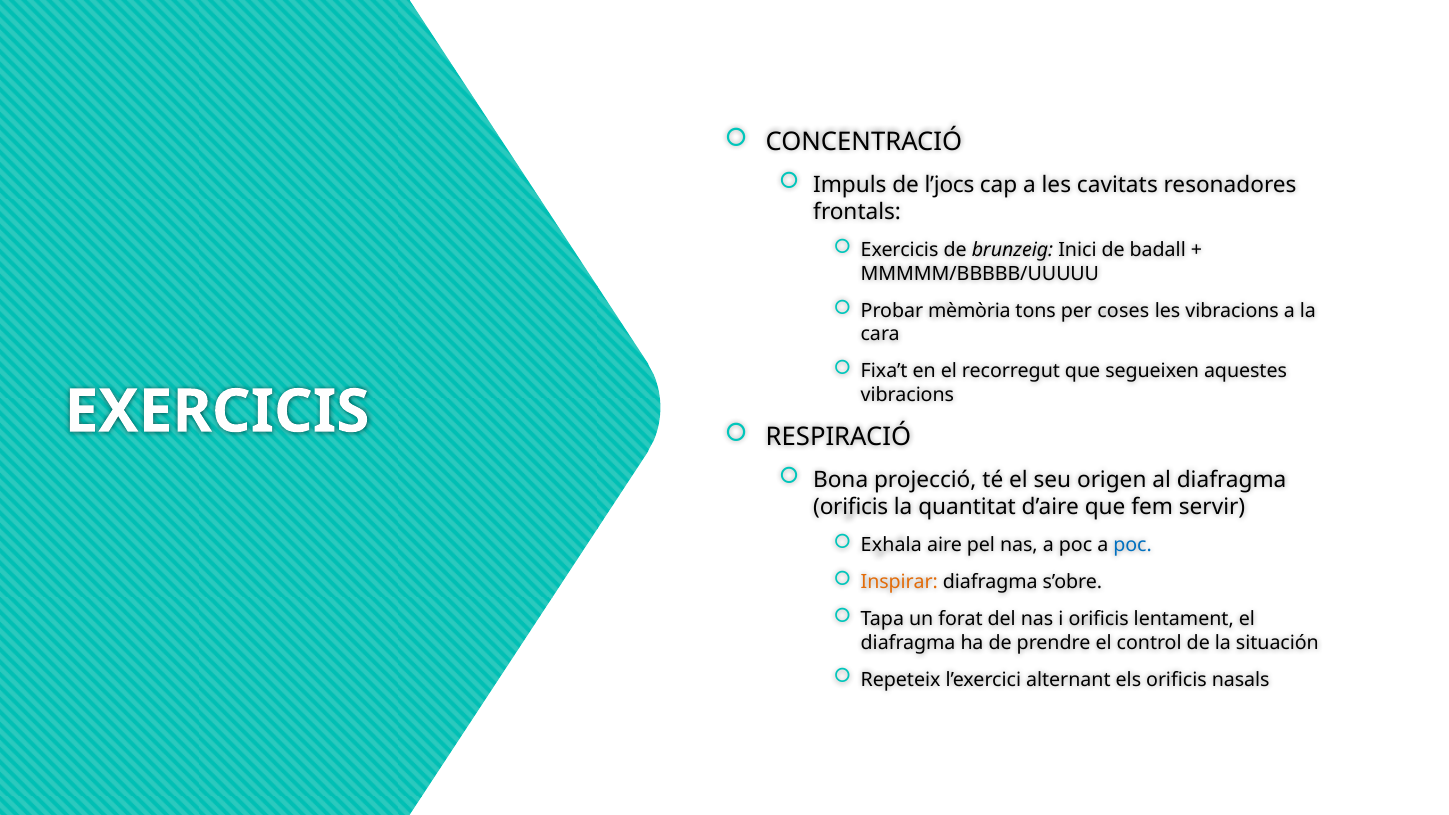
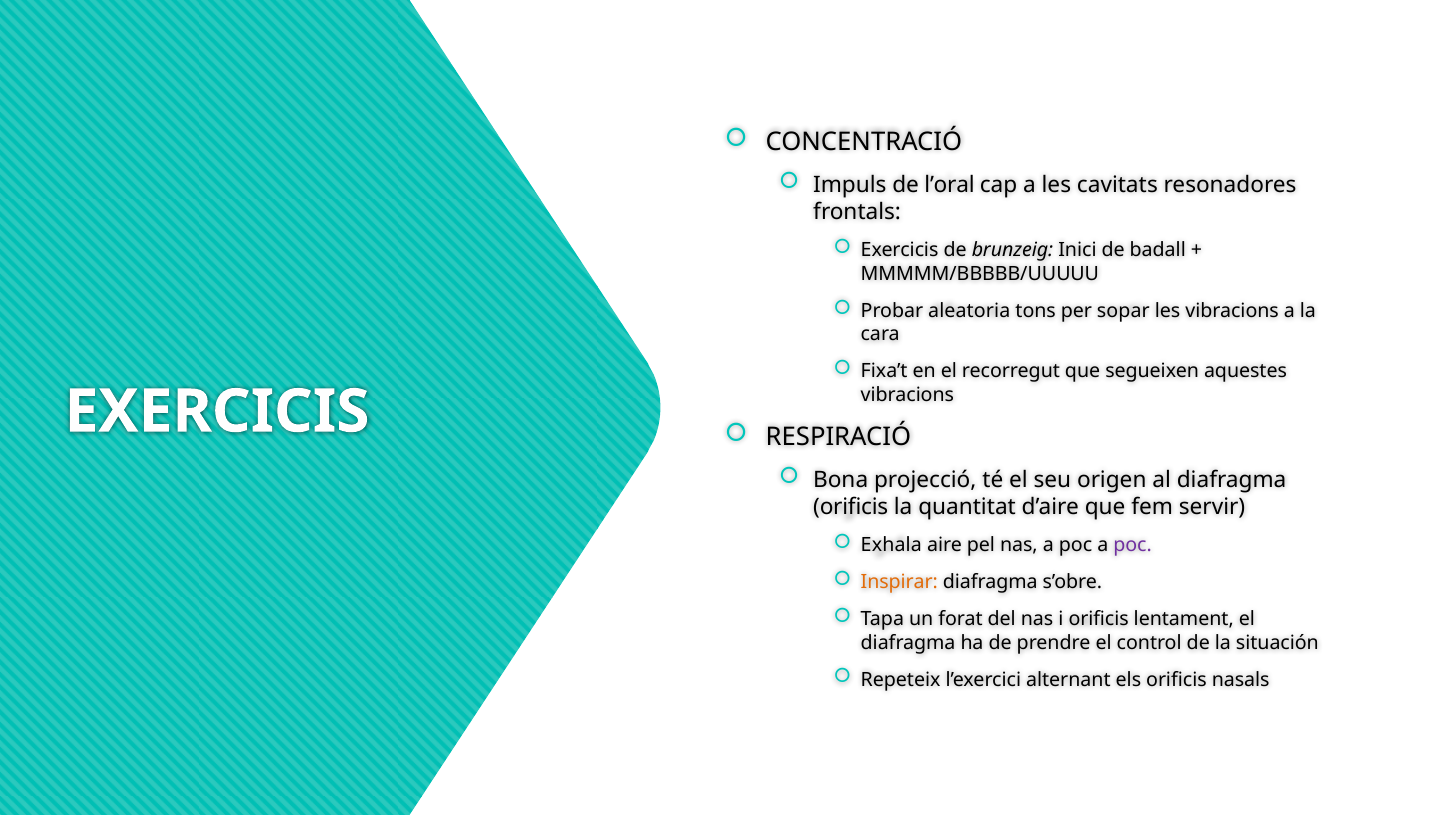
l’jocs: l’jocs -> l’oral (950, 185)
mèmòria: mèmòria -> aleatoria (969, 311)
coses: coses -> sopar (1123, 311)
poc colour: blue -> purple (1133, 545)
